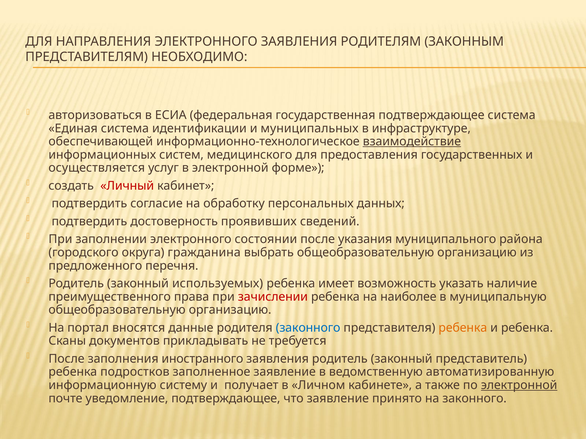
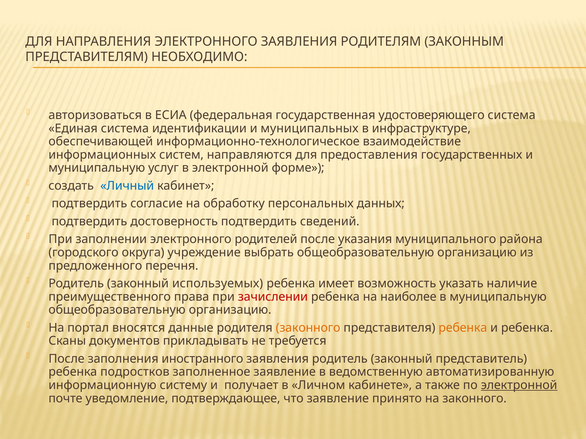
государственная подтверждающее: подтверждающее -> удостоверяющего (432, 115)
взаимодействие underline: present -> none (412, 142)
медицинского: медицинского -> направляются (250, 155)
осуществляется: осуществляется -> муниципальную (97, 168)
Личный colour: red -> blue (127, 186)
достоверность проявивших: проявивших -> подтвердить (259, 222)
состоянии: состоянии -> родителей (266, 240)
гражданина: гражданина -> учреждение (204, 253)
законного colour: blue -> orange (308, 328)
